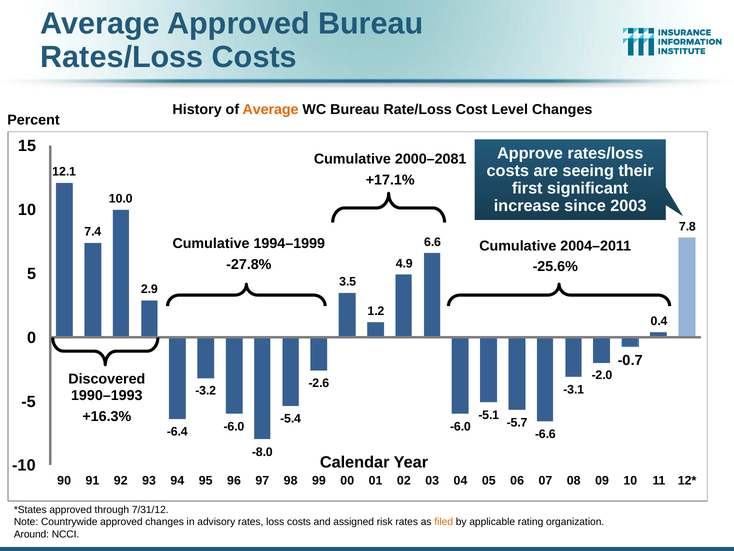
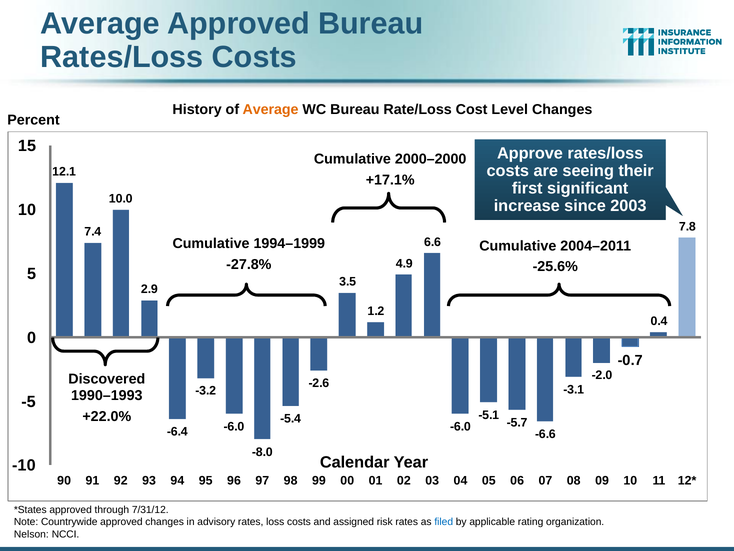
2000–2081: 2000–2081 -> 2000–2000 (431, 159)
+16.3%: +16.3% -> +22.0% (107, 416)
filed colour: orange -> blue (444, 521)
Around: Around -> Nelson (31, 534)
